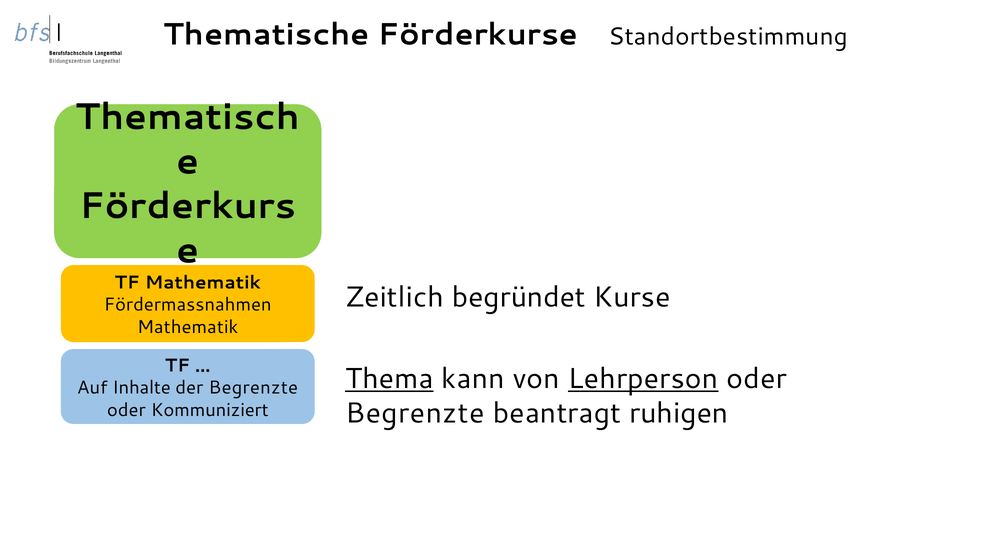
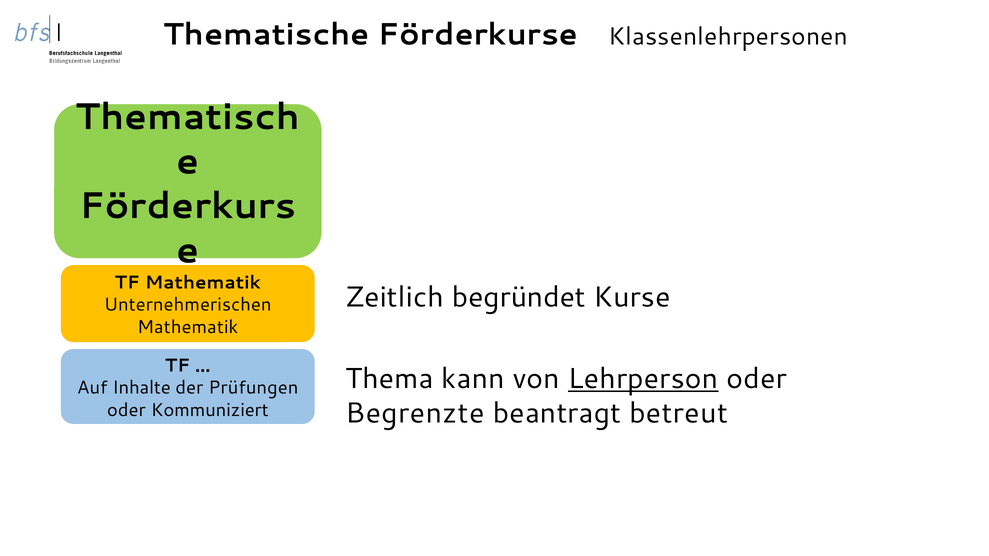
Standortbestimmung: Standortbestimmung -> Klassenlehrpersonen (728, 36)
Fördermassnahmen: Fördermassnahmen -> Unternehmerischen (188, 305)
Thema underline: present -> none (389, 379)
der Begrenzte: Begrenzte -> Prüfungen (253, 388)
ruhigen: ruhigen -> betreut (679, 414)
